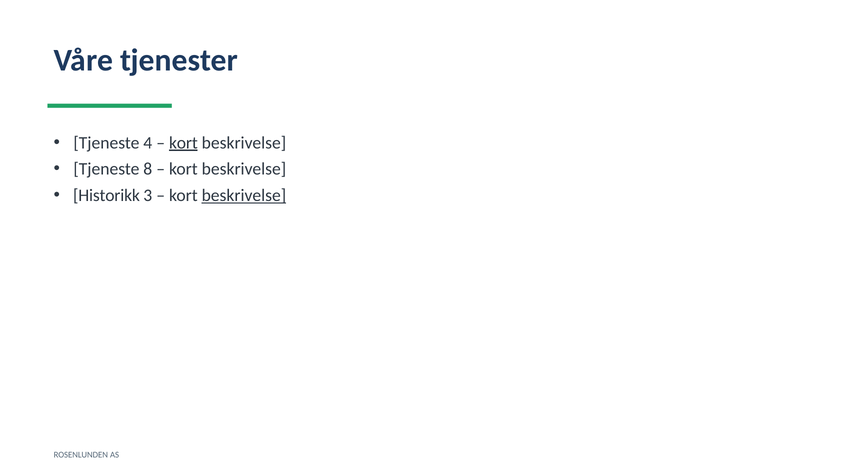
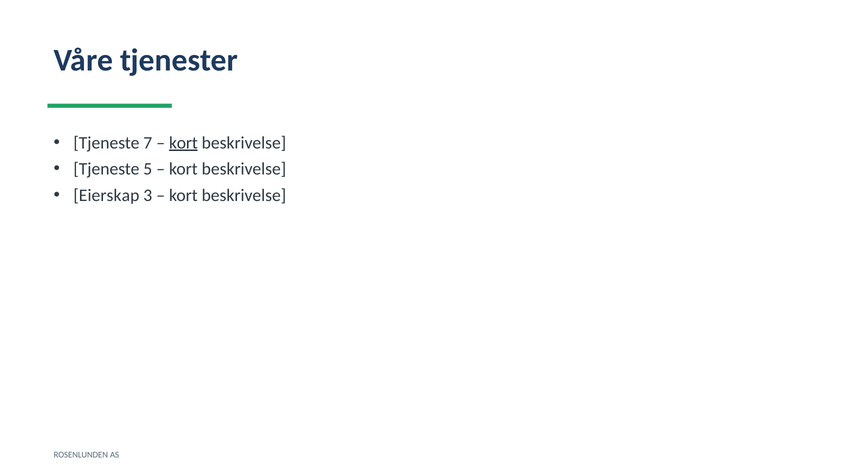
4: 4 -> 7 (148, 143)
8: 8 -> 5 (148, 169)
Historikk: Historikk -> Eierskap (106, 195)
beskrivelse underline: present -> none (244, 195)
